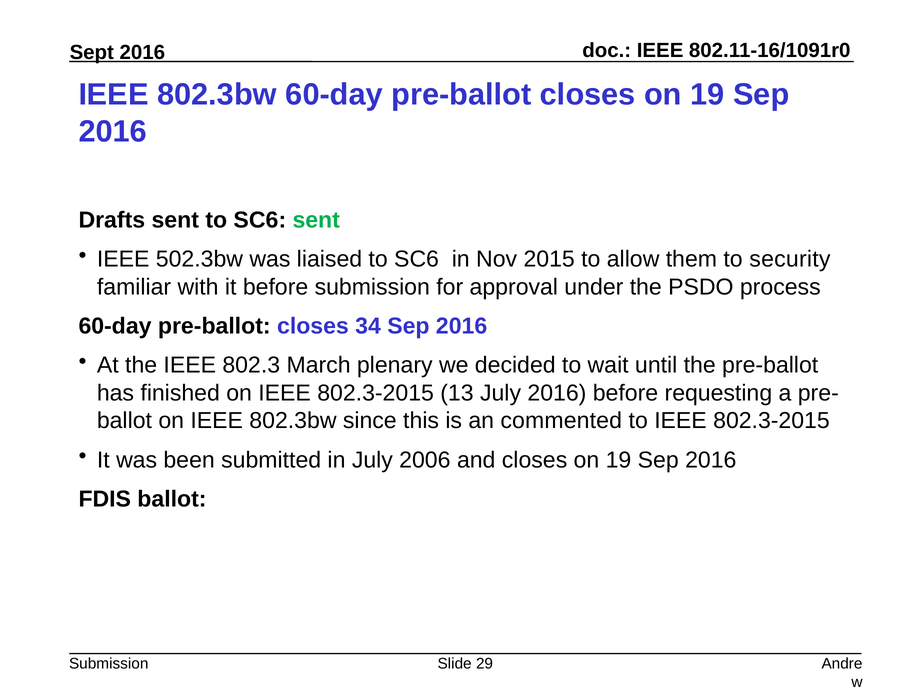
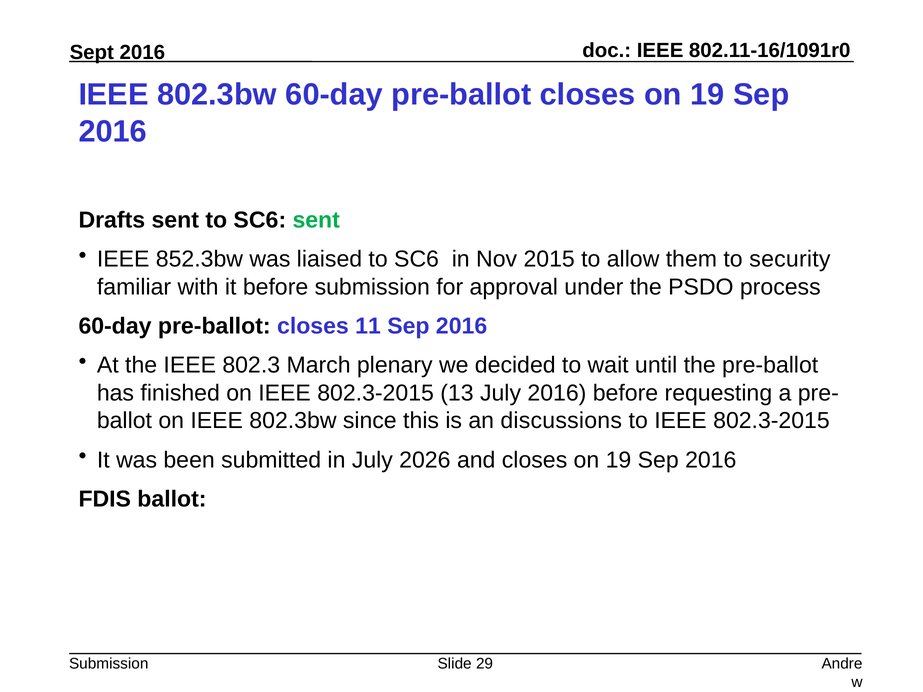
502.3bw: 502.3bw -> 852.3bw (199, 259)
34: 34 -> 11 (368, 326)
commented: commented -> discussions (561, 421)
2006: 2006 -> 2026 (425, 460)
